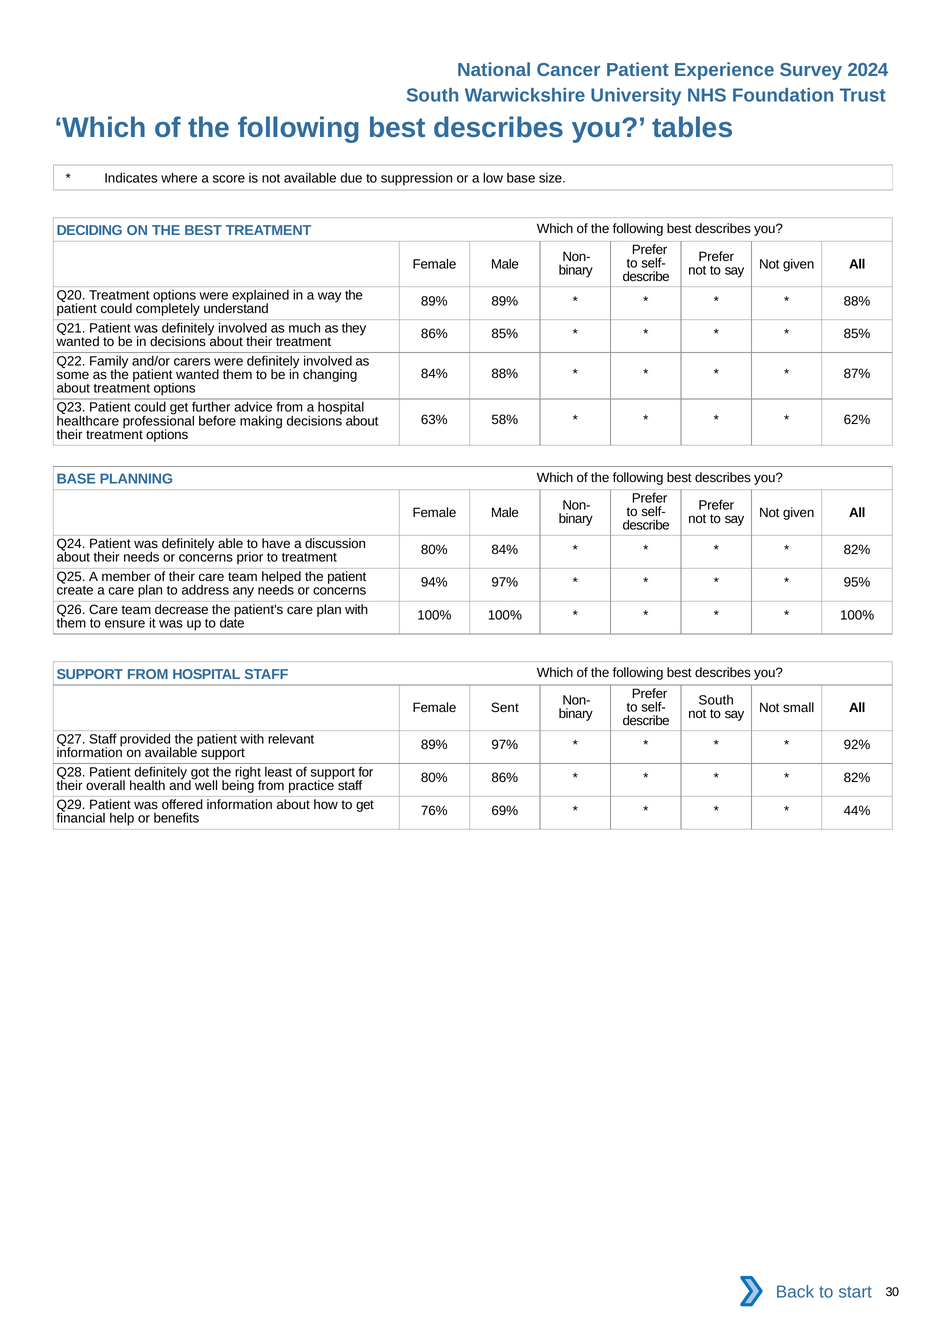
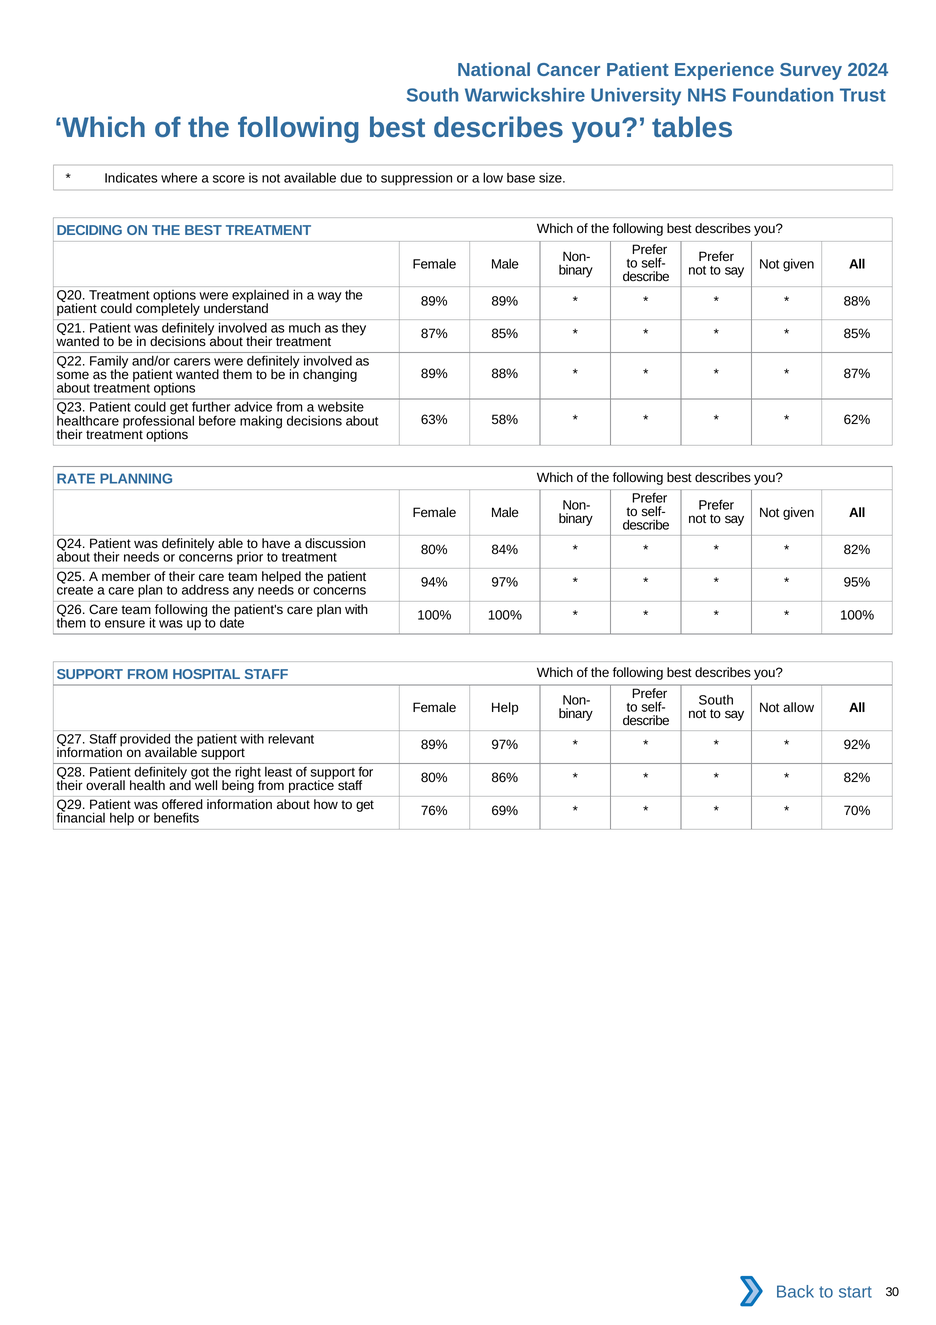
86%: 86% -> 87% (434, 334)
84%: 84% -> 89% (434, 374)
a hospital: hospital -> website (341, 407)
BASE: BASE -> RATE (76, 479)
team decrease: decrease -> following (181, 610)
Female Sent: Sent -> Help (505, 708)
small: small -> allow (799, 708)
44%: 44% -> 70% (857, 810)
